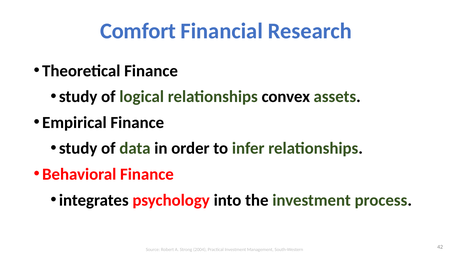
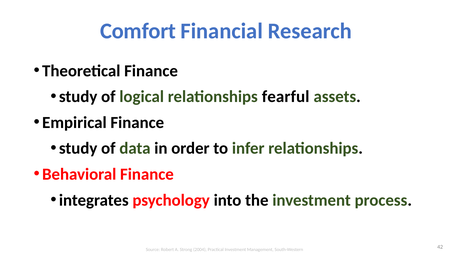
convex: convex -> fearful (286, 97)
